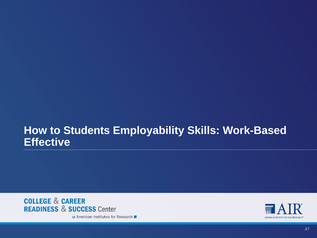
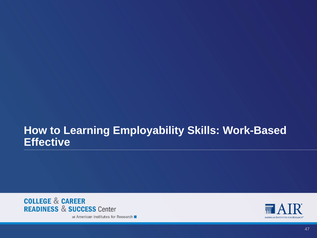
Students: Students -> Learning (87, 130)
